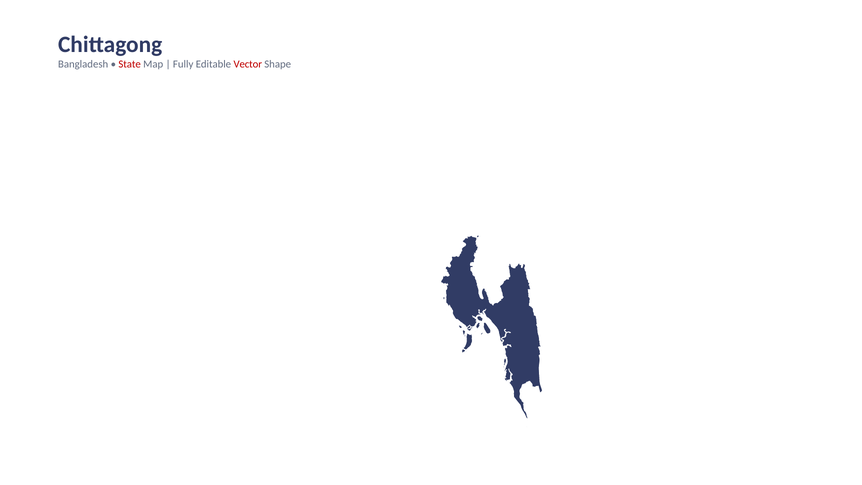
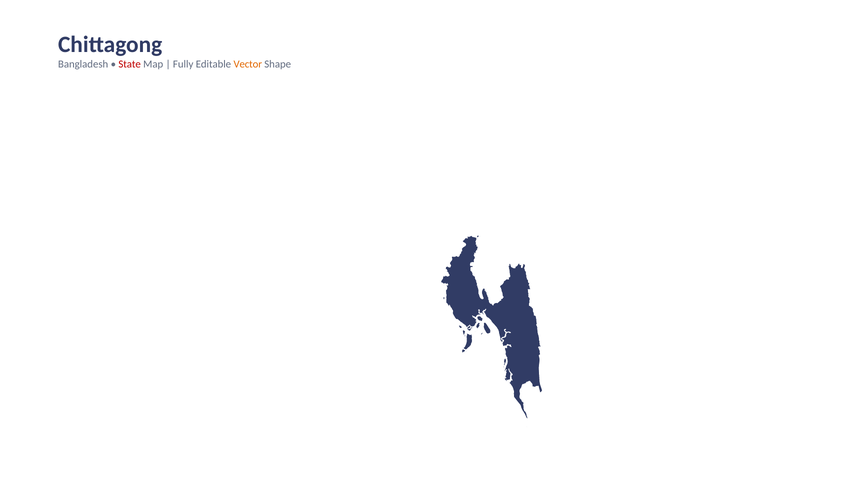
Vector colour: red -> orange (248, 64)
